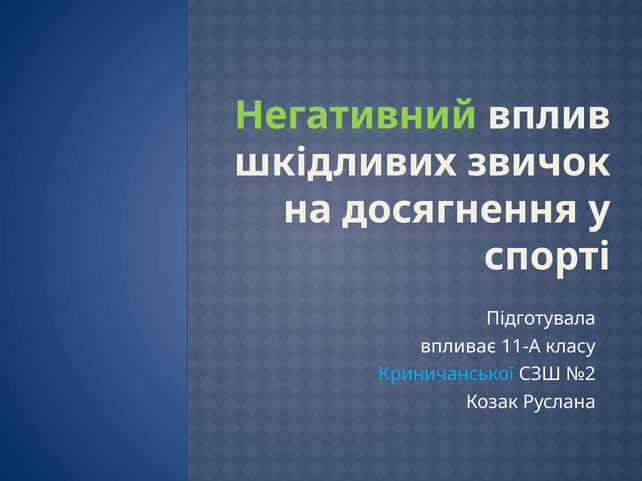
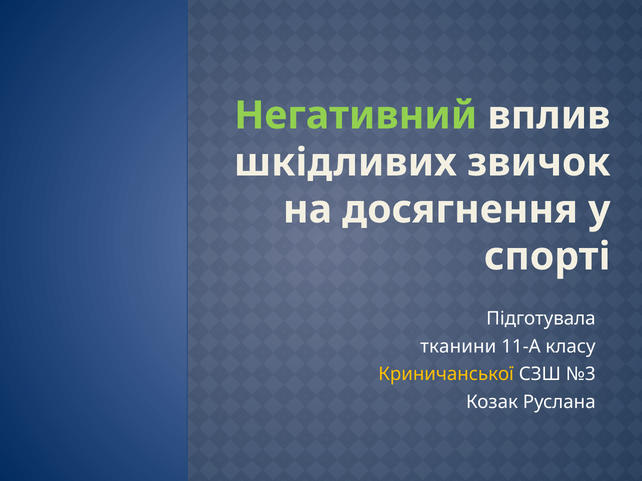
впливає: впливає -> тканини (458, 347)
Криничанської colour: light blue -> yellow (446, 375)
№2: №2 -> №3 (581, 375)
